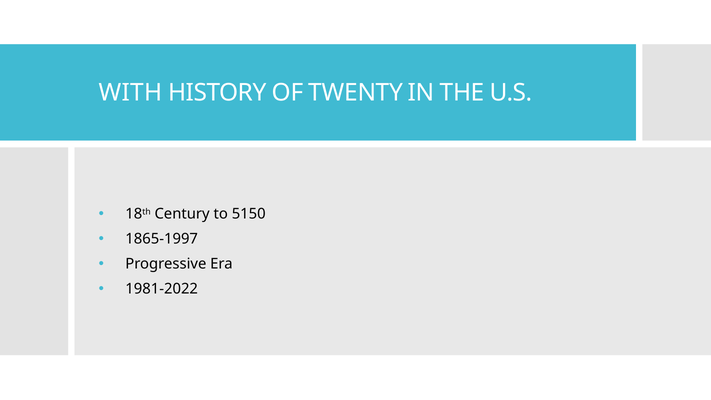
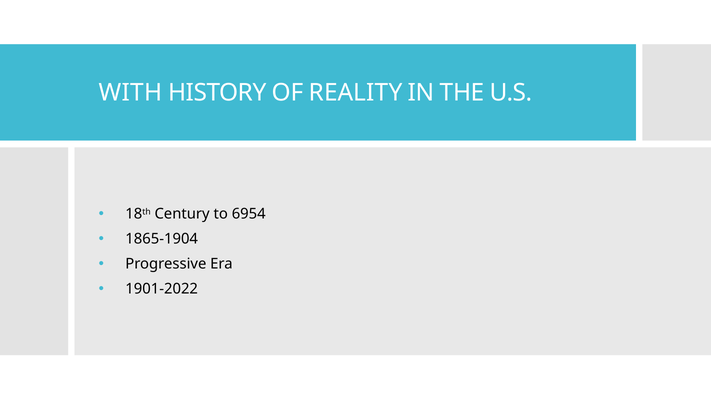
TWENTY: TWENTY -> REALITY (356, 92)
5150: 5150 -> 6954 (249, 214)
1865-1997: 1865-1997 -> 1865-1904 (162, 239)
1981-2022: 1981-2022 -> 1901-2022 (162, 289)
